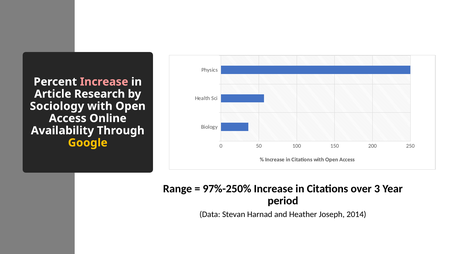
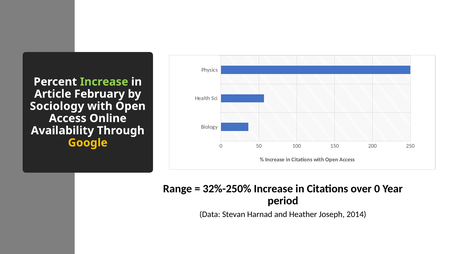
Increase colour: pink -> light green (104, 82)
Research: Research -> February (100, 94)
97%-250%: 97%-250% -> 32%-250% (227, 189)
over 3: 3 -> 0 (377, 189)
